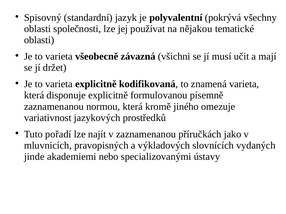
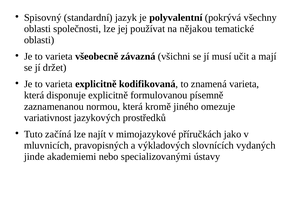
pořadí: pořadí -> začíná (58, 134)
v zaznamenanou: zaznamenanou -> mimojazykové (146, 134)
